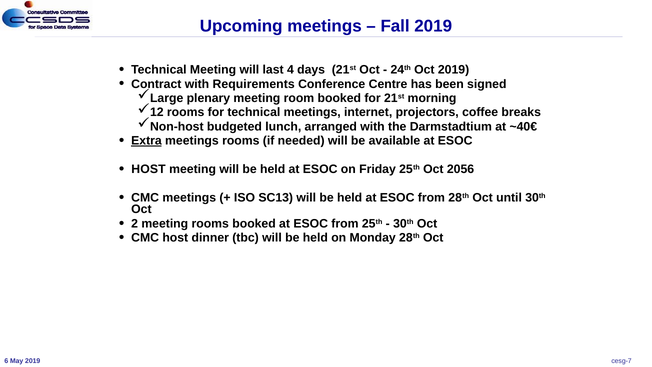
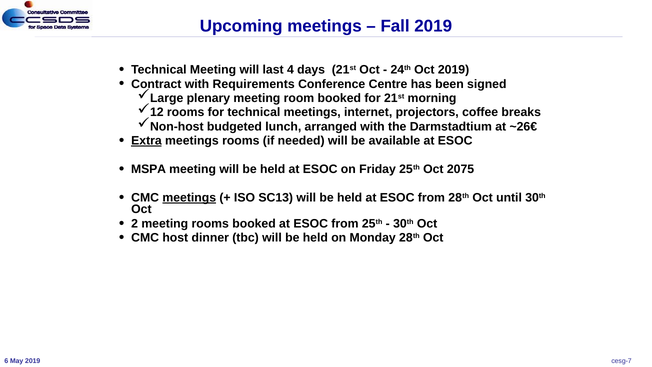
~40€: ~40€ -> ~26€ (523, 127)
HOST: HOST -> MSPA (149, 169)
2056: 2056 -> 2075 (461, 169)
meetings underline: none -> present (189, 198)
